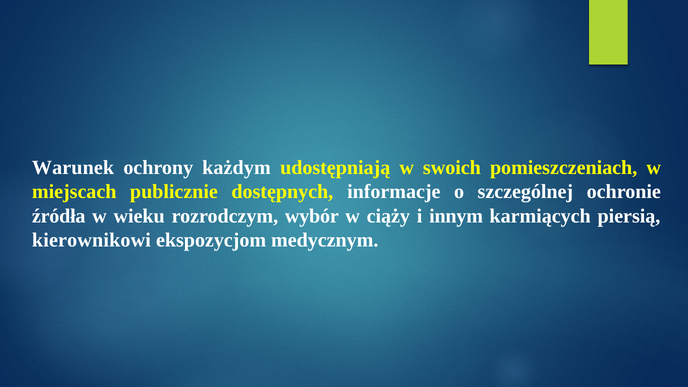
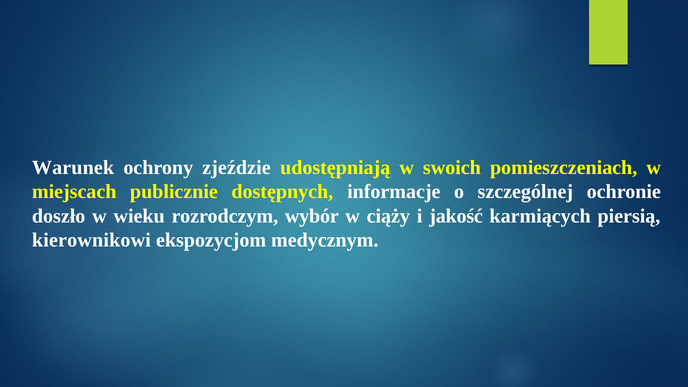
każdym: każdym -> zjeździe (236, 168)
źródła: źródła -> doszło (59, 216)
innym: innym -> jakość (456, 216)
